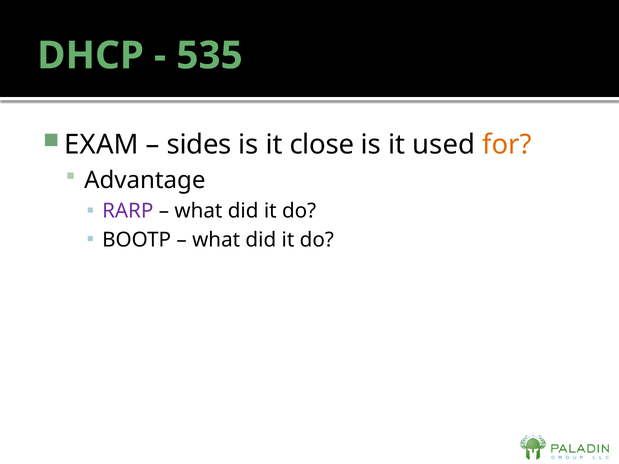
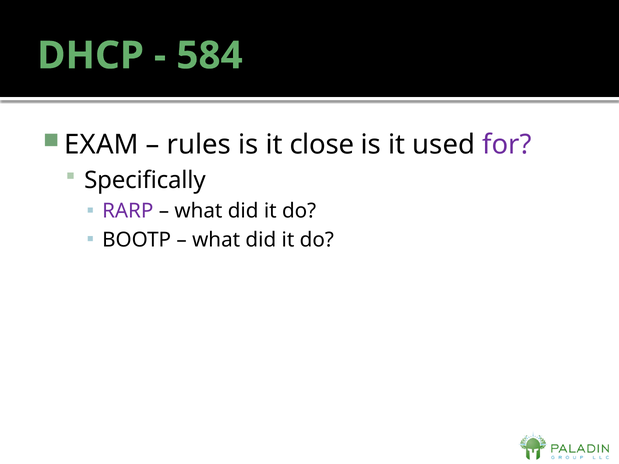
535: 535 -> 584 (210, 56)
sides: sides -> rules (199, 145)
for colour: orange -> purple (507, 145)
Advantage: Advantage -> Specifically (145, 180)
